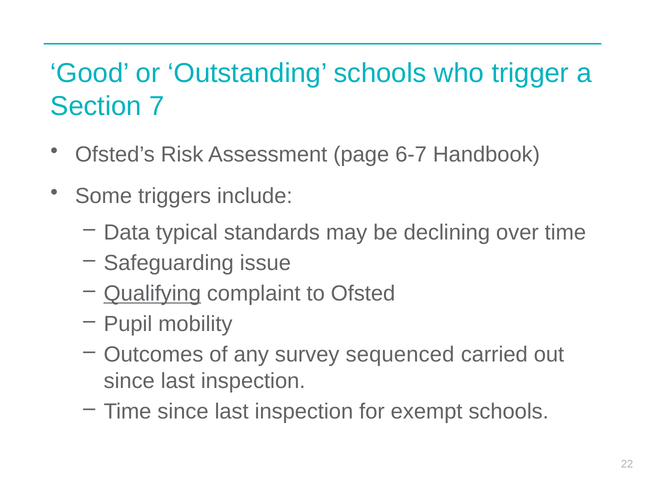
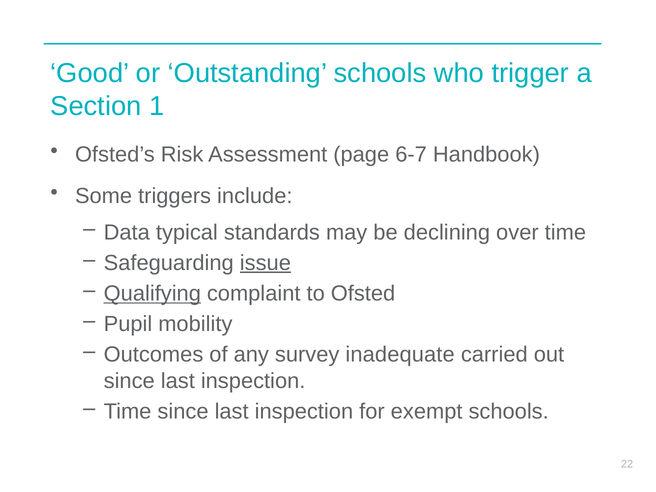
7: 7 -> 1 (157, 106)
issue underline: none -> present (265, 263)
sequenced: sequenced -> inadequate (400, 355)
